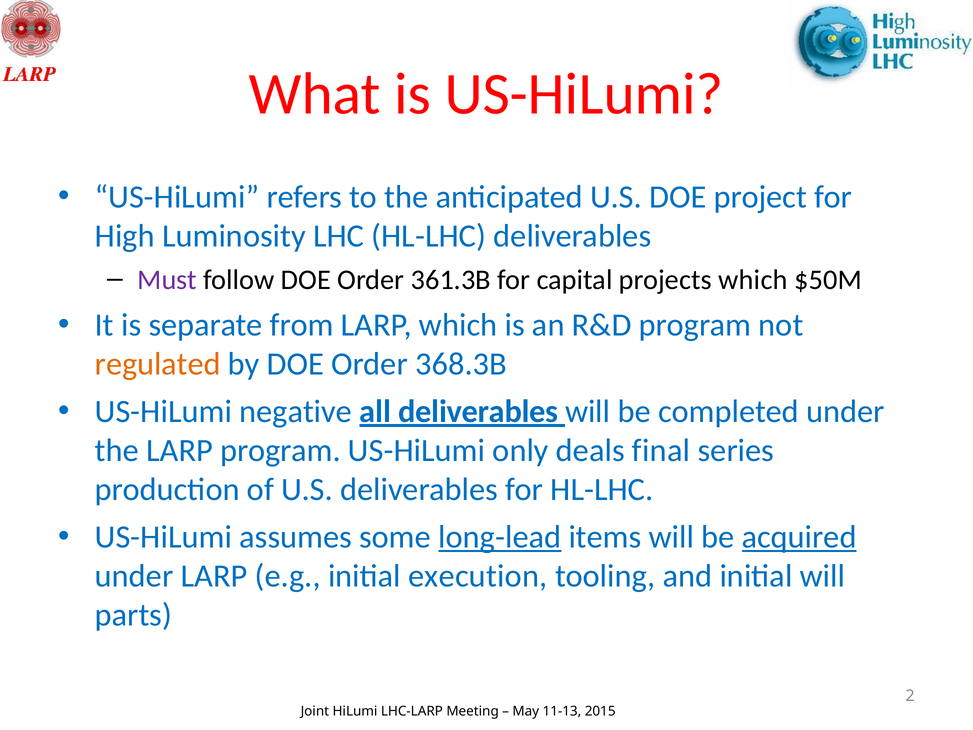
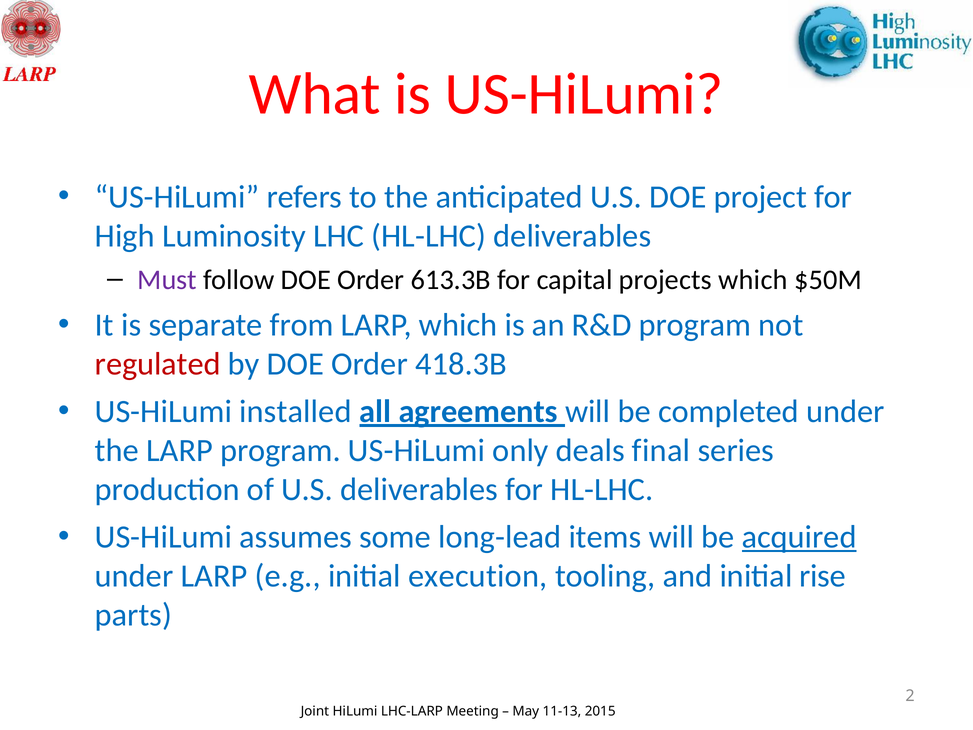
361.3B: 361.3B -> 613.3B (451, 280)
regulated colour: orange -> red (158, 364)
368.3B: 368.3B -> 418.3B (461, 364)
negative: negative -> installed (296, 412)
all deliverables: deliverables -> agreements (478, 412)
long-lead underline: present -> none (500, 537)
initial will: will -> rise (823, 576)
